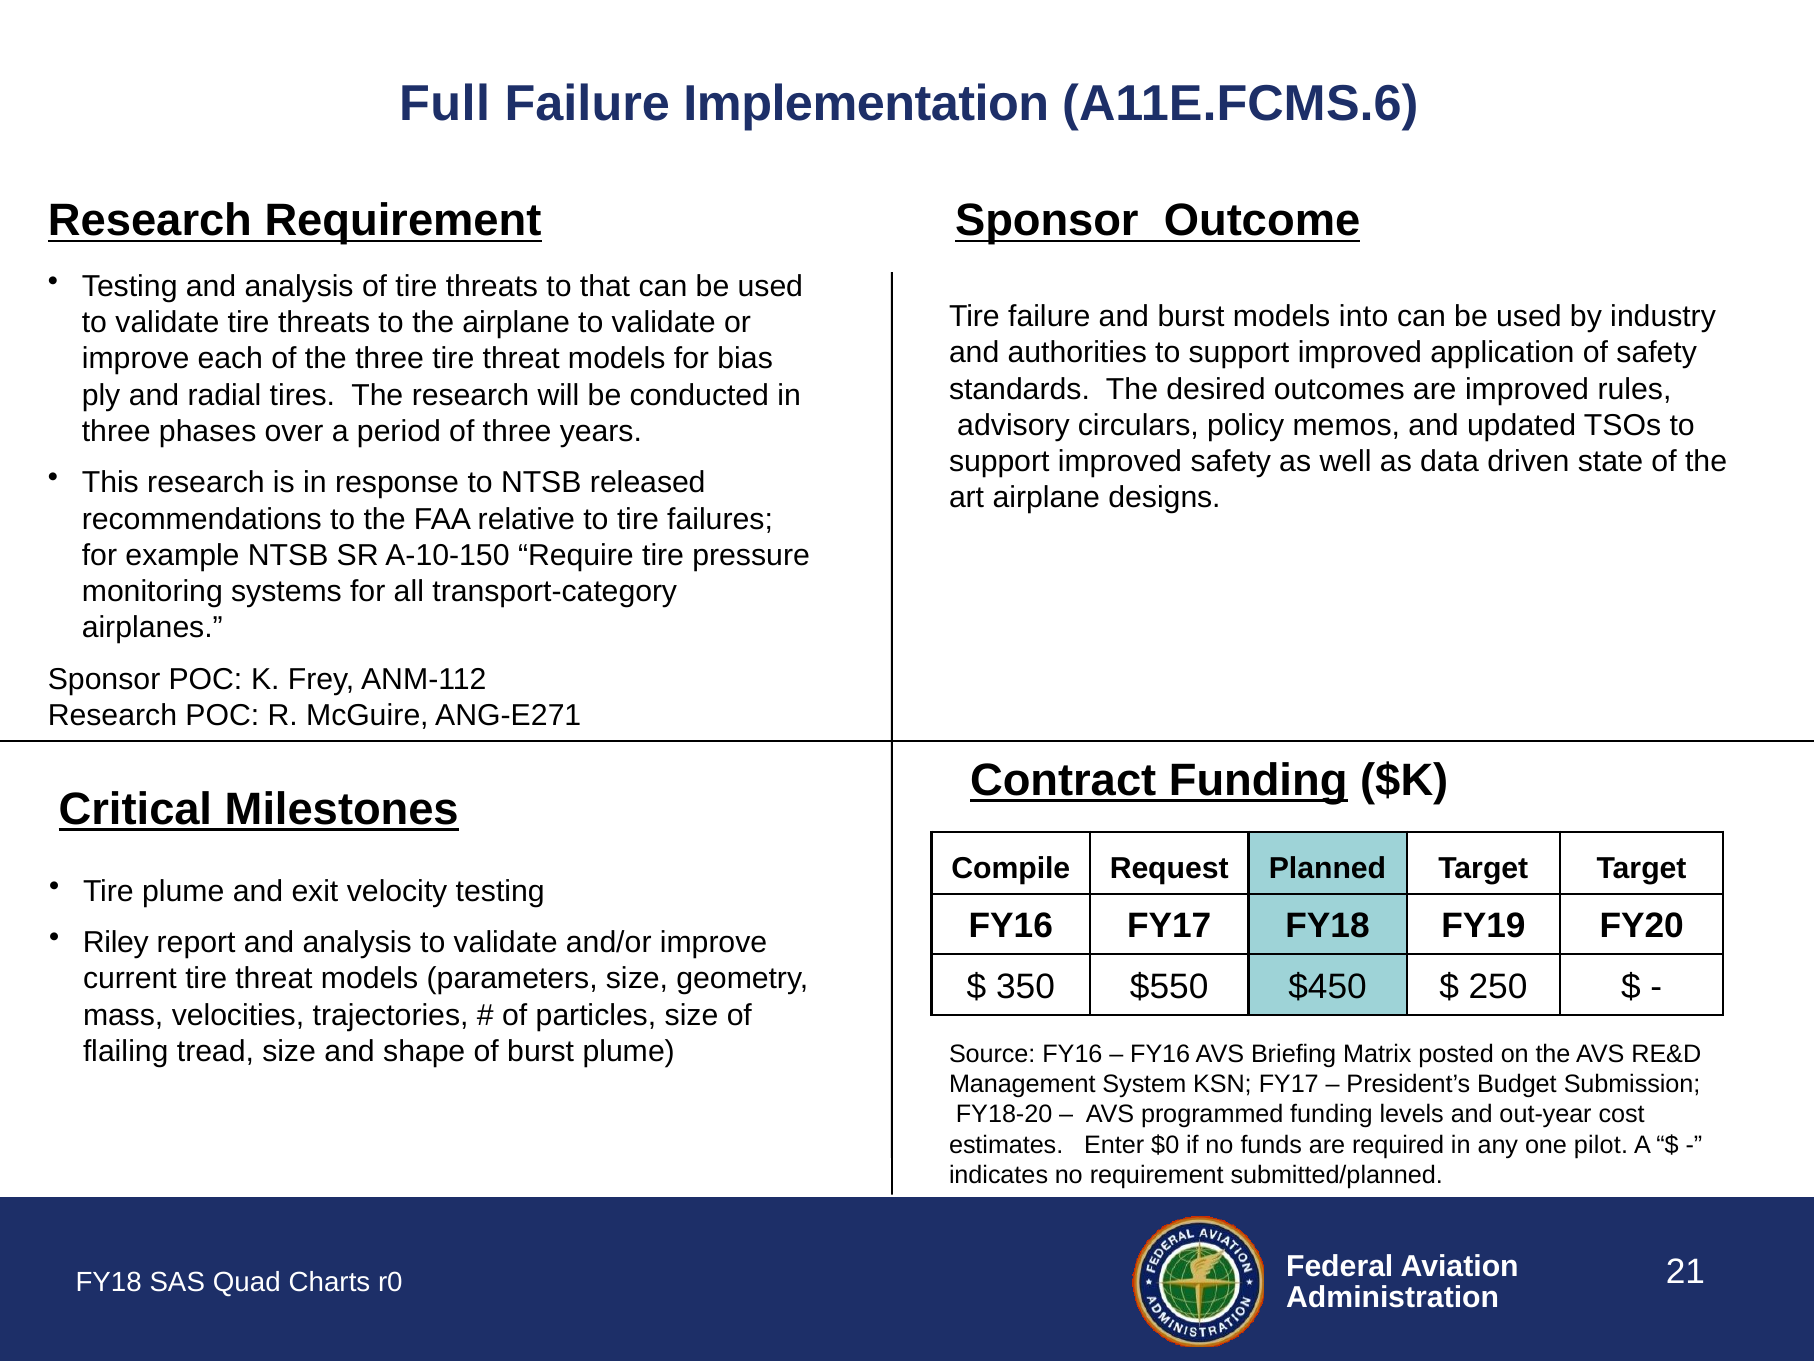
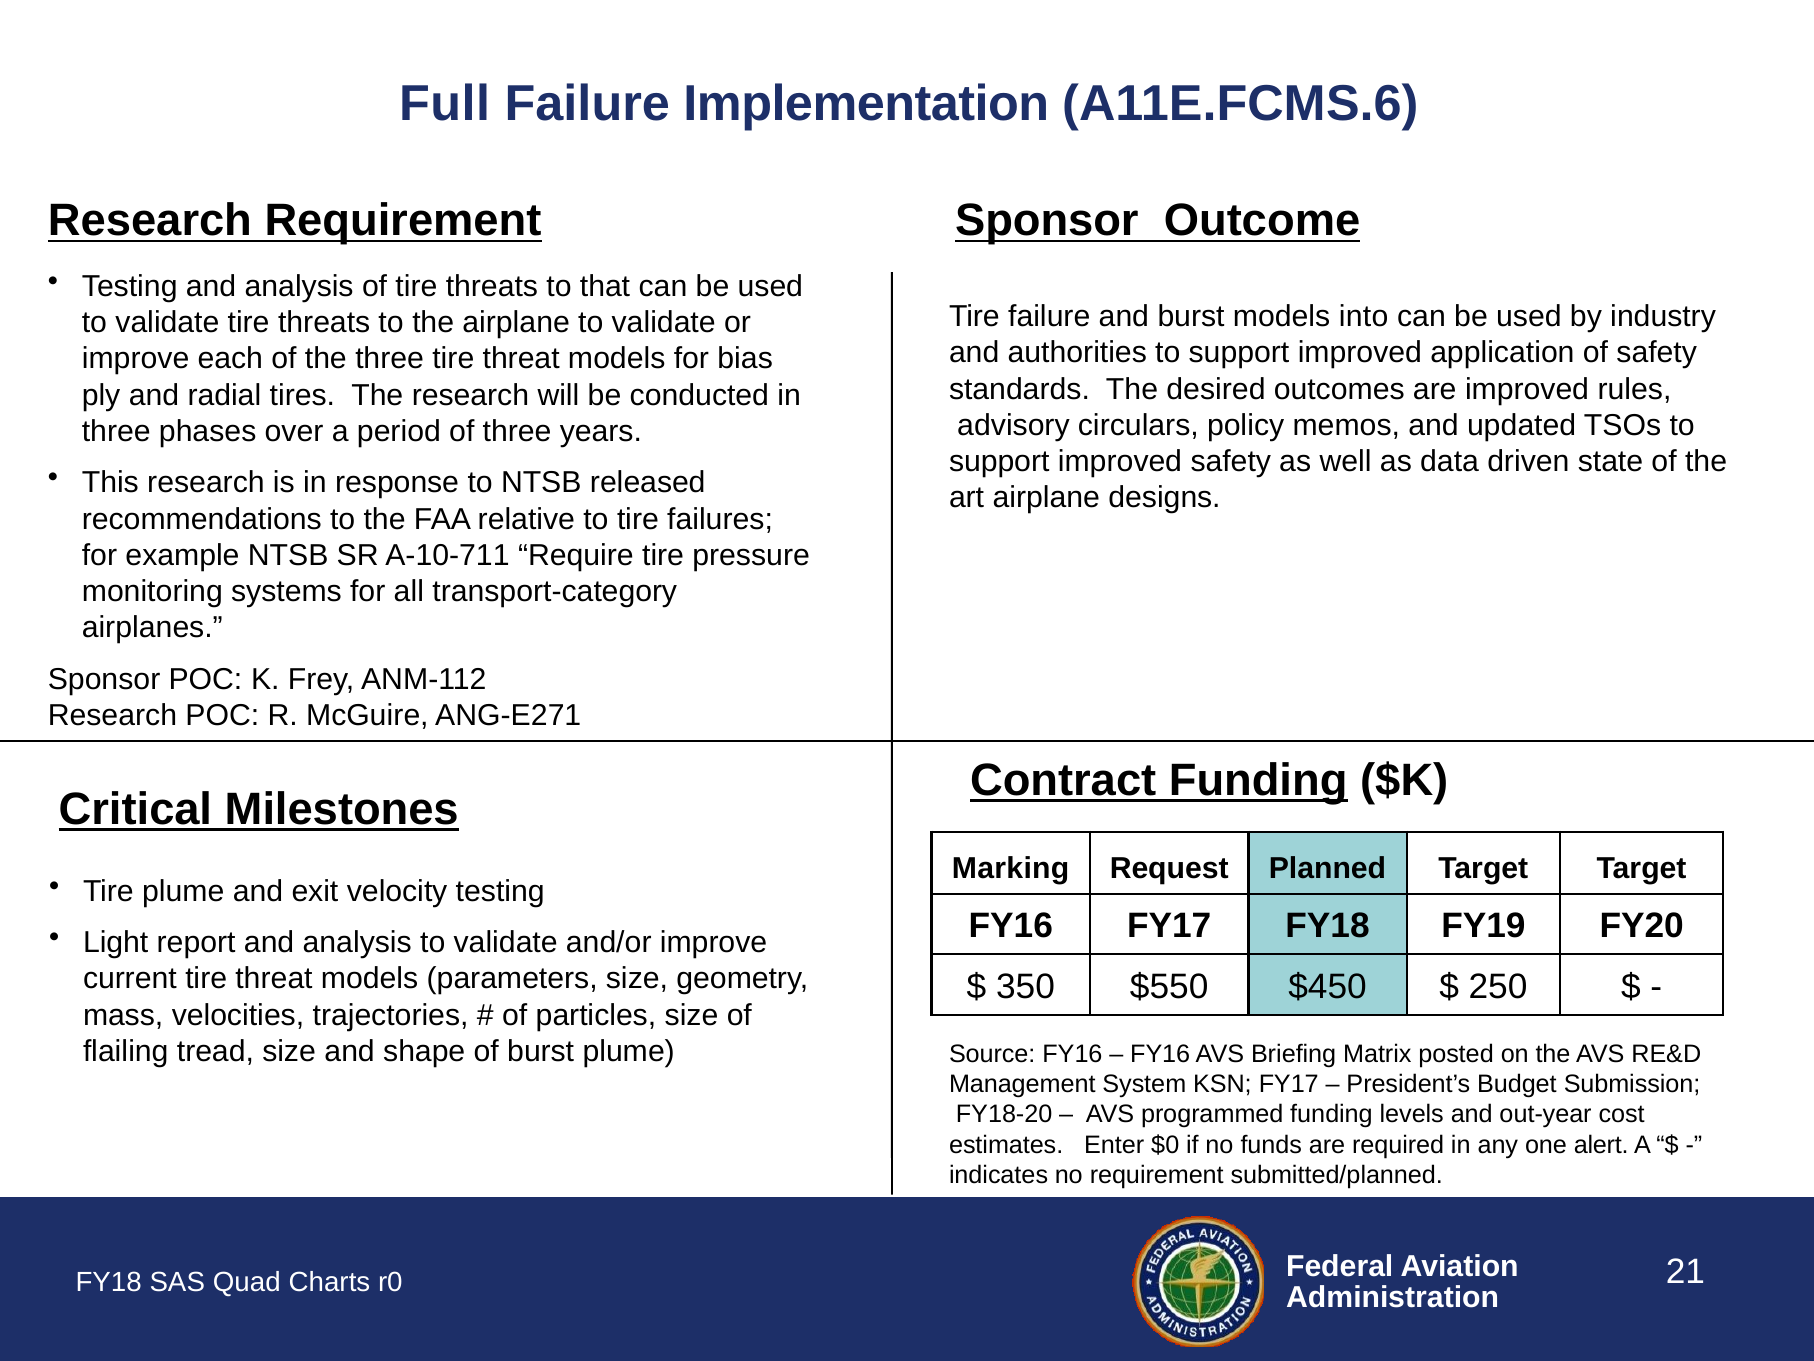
A-10-150: A-10-150 -> A-10-711 (447, 555)
Compile: Compile -> Marking (1011, 868)
Riley: Riley -> Light (116, 942)
pilot: pilot -> alert (1601, 1145)
